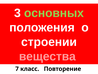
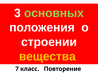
вещества colour: pink -> yellow (47, 56)
